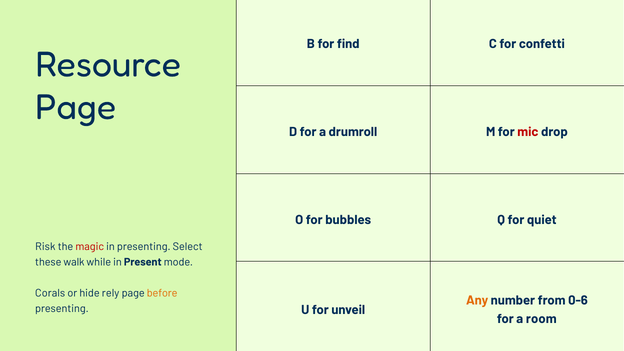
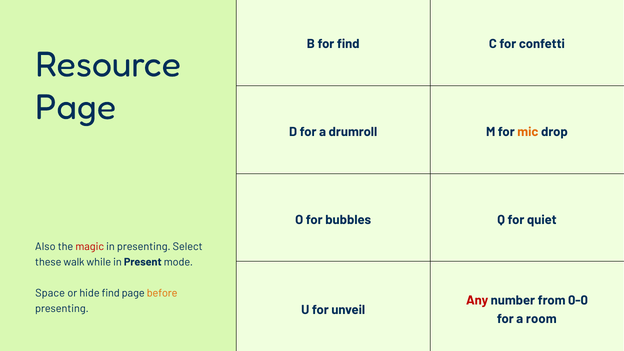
mic colour: red -> orange (528, 132)
Risk: Risk -> Also (45, 247)
Corals: Corals -> Space (50, 293)
hide rely: rely -> find (111, 293)
Any colour: orange -> red (477, 300)
0-6: 0-6 -> 0-0 (578, 300)
